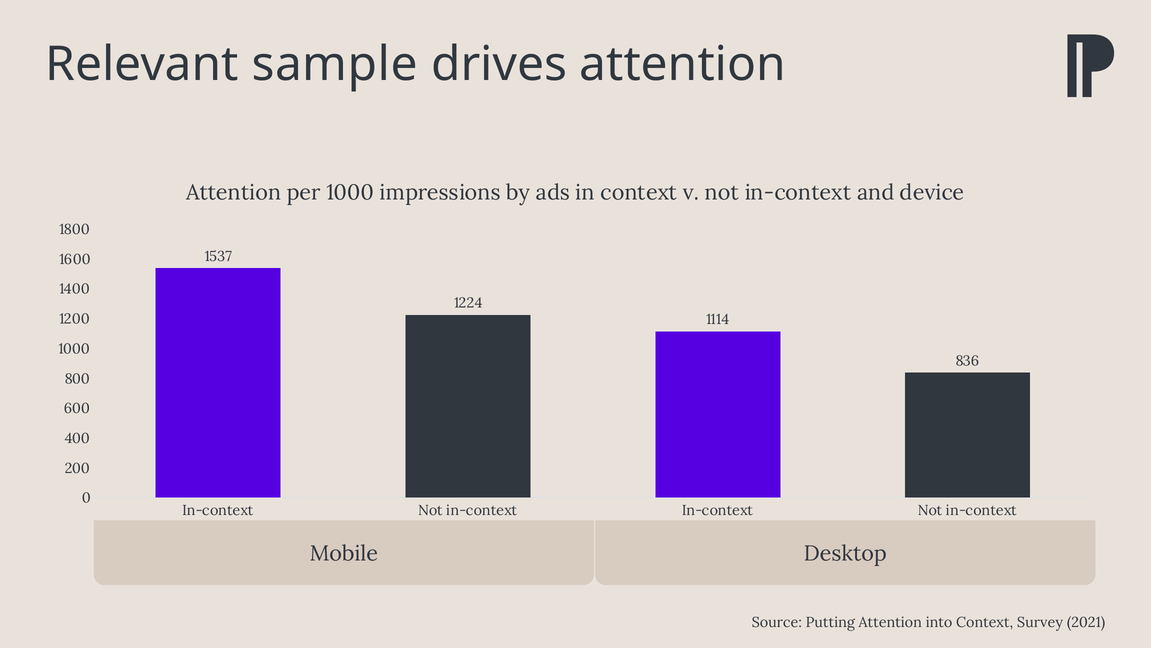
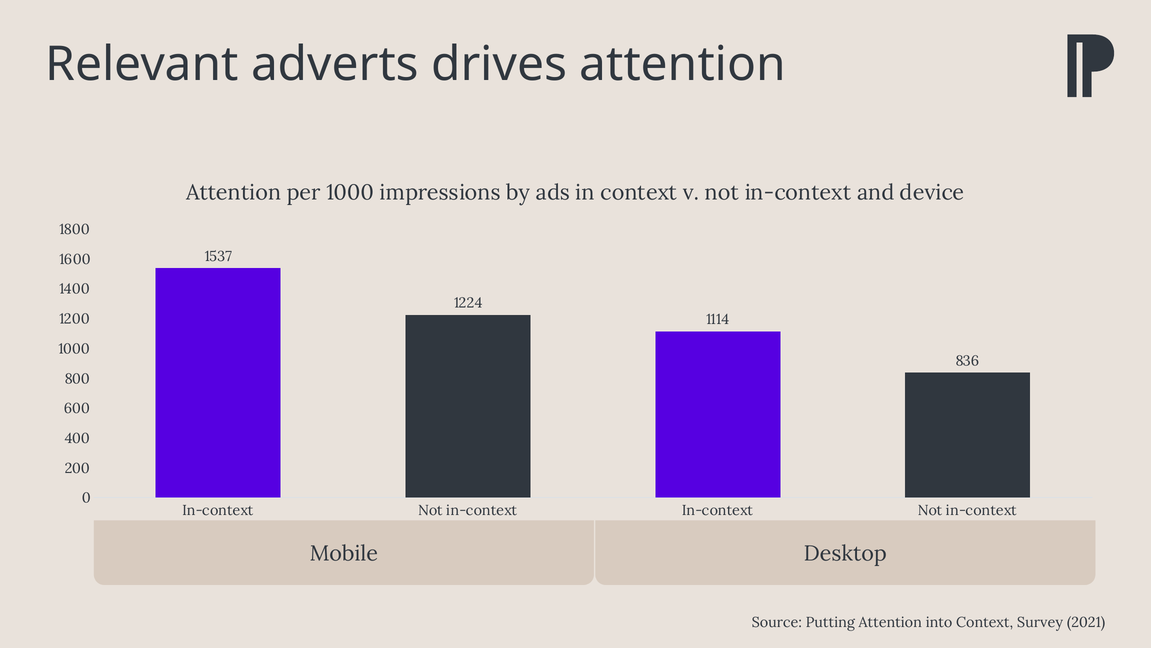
sample: sample -> adverts (335, 64)
